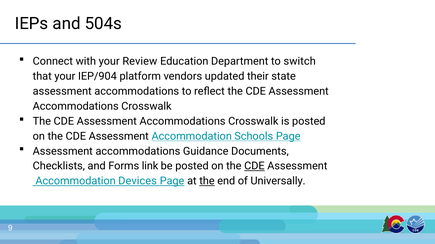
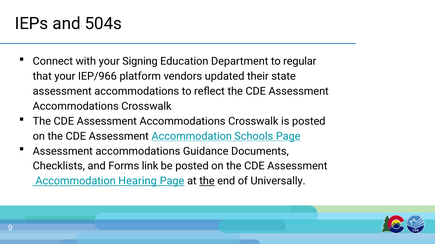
Review: Review -> Signing (140, 62)
switch: switch -> regular (300, 62)
IEP/904: IEP/904 -> IEP/966 (97, 77)
CDE underline: present -> none (254, 167)
Devices: Devices -> Hearing (138, 182)
